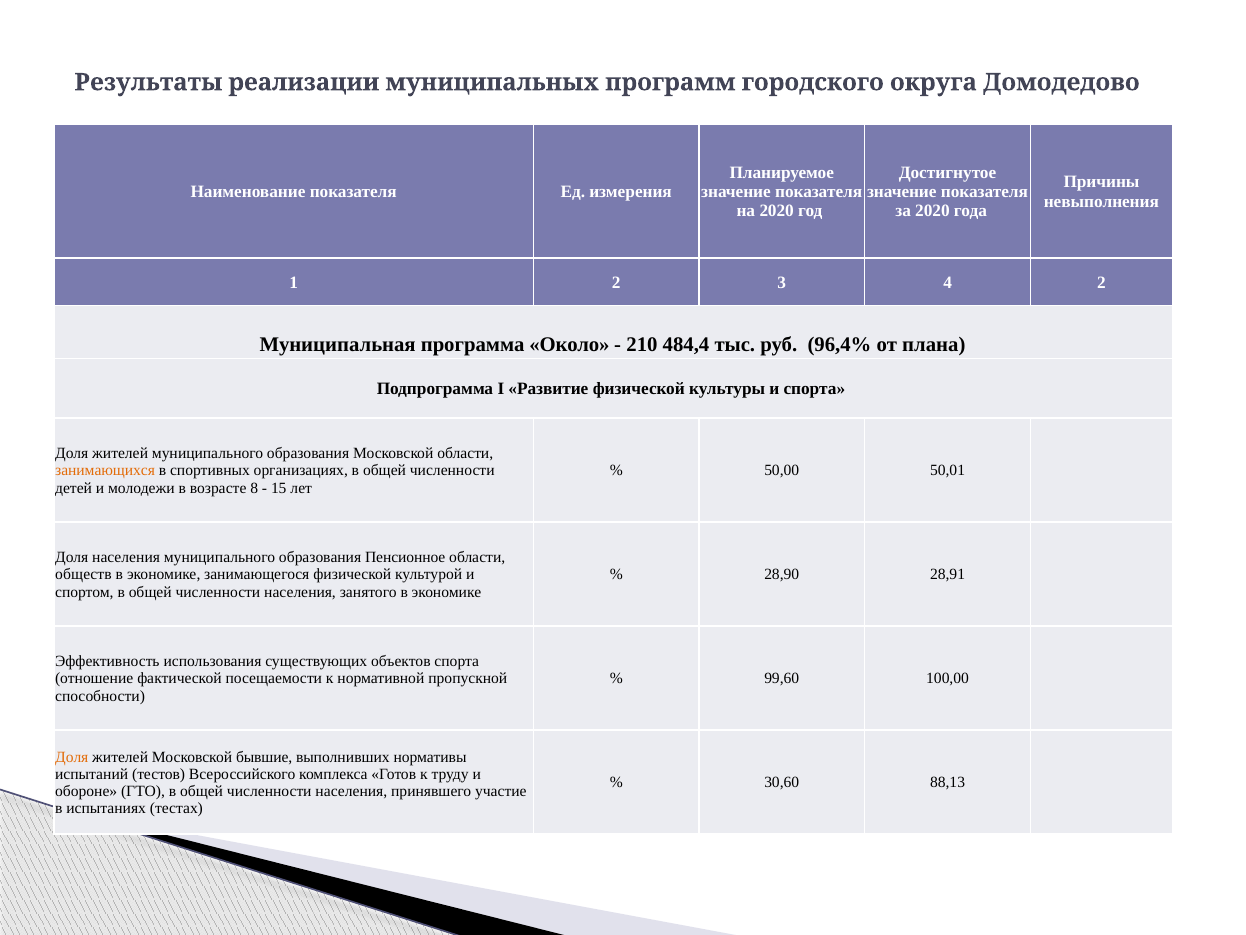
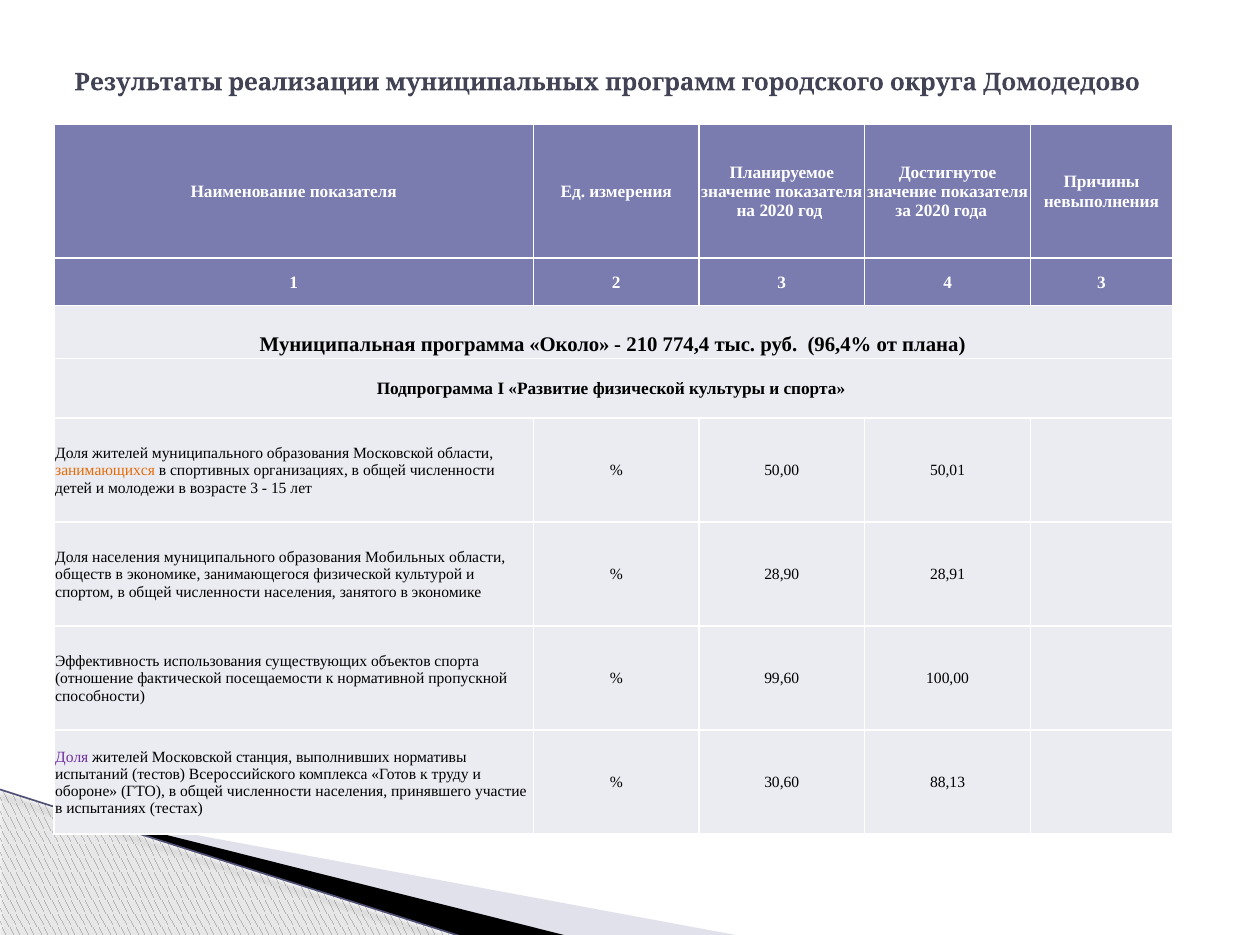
4 2: 2 -> 3 (1101, 282)
484,4: 484,4 -> 774,4 (686, 344)
возрасте 8: 8 -> 3 (254, 488)
Пенсионное: Пенсионное -> Мобильных (405, 557)
Доля colour: orange -> purple (72, 756)
бывшие: бывшие -> станция (264, 756)
